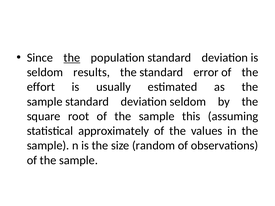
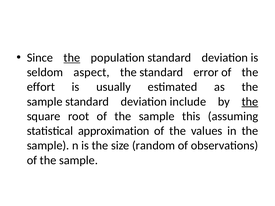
results: results -> aspect (92, 72)
deviation seldom: seldom -> include (188, 102)
the underline: none -> present (250, 102)
approximately: approximately -> approximation (114, 131)
